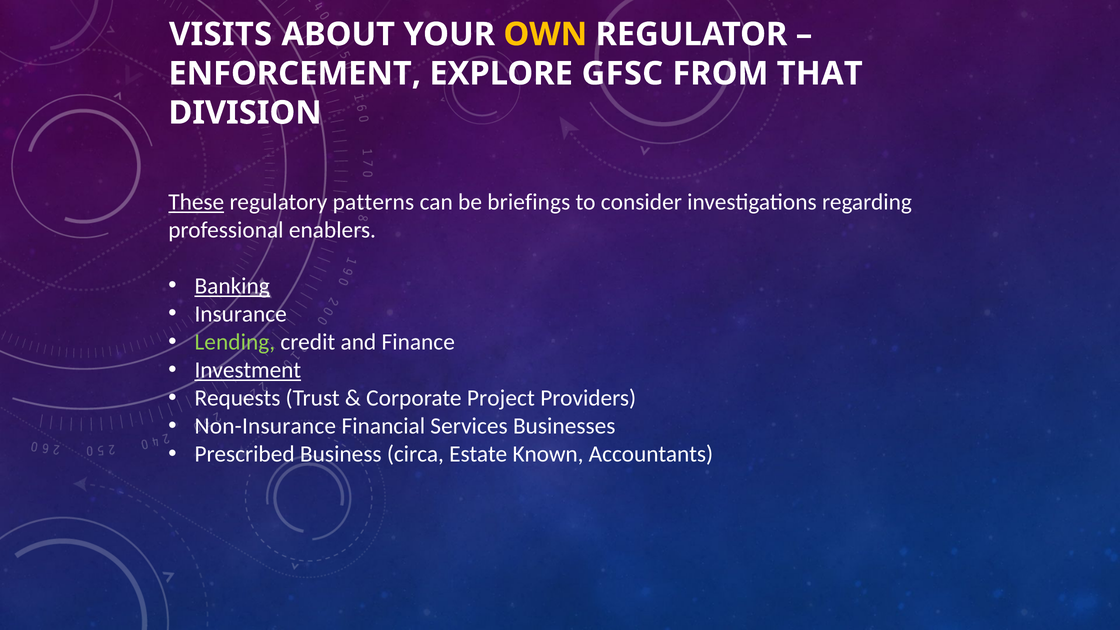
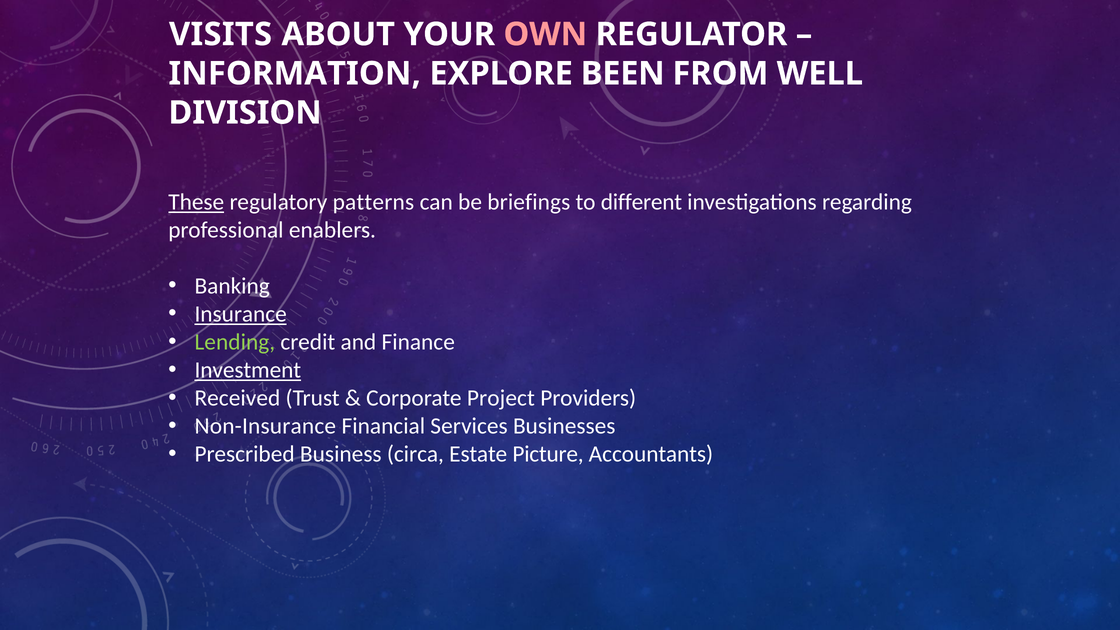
OWN colour: yellow -> pink (545, 34)
ENFORCEMENT: ENFORCEMENT -> INFORMATION (295, 74)
GFSC: GFSC -> BEEN (623, 74)
THAT: THAT -> WELL (820, 74)
consider: consider -> different (641, 202)
Banking underline: present -> none (232, 286)
Insurance underline: none -> present (241, 314)
Requests: Requests -> Received (237, 398)
Known: Known -> Picture (548, 454)
